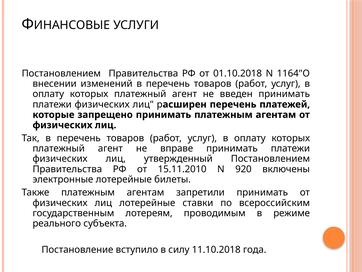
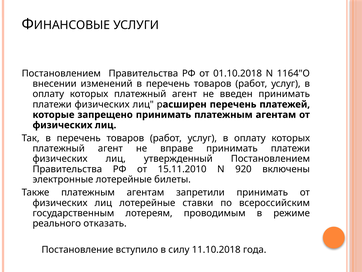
субъекта: субъекта -> отказать (105, 223)
